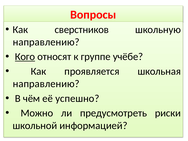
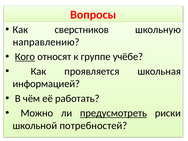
направлению: направлению -> информацией (46, 84)
успешно: успешно -> работать (77, 98)
предусмотреть underline: none -> present (113, 113)
информацией: информацией -> потребностей (93, 126)
